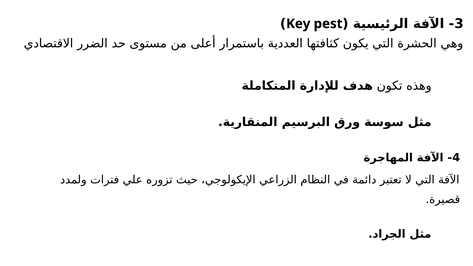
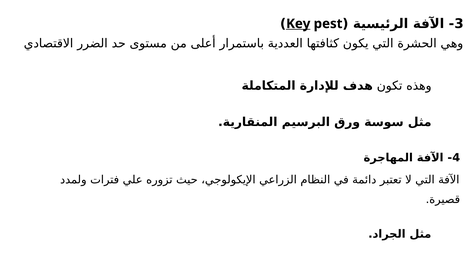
Key underline: none -> present (298, 24)
